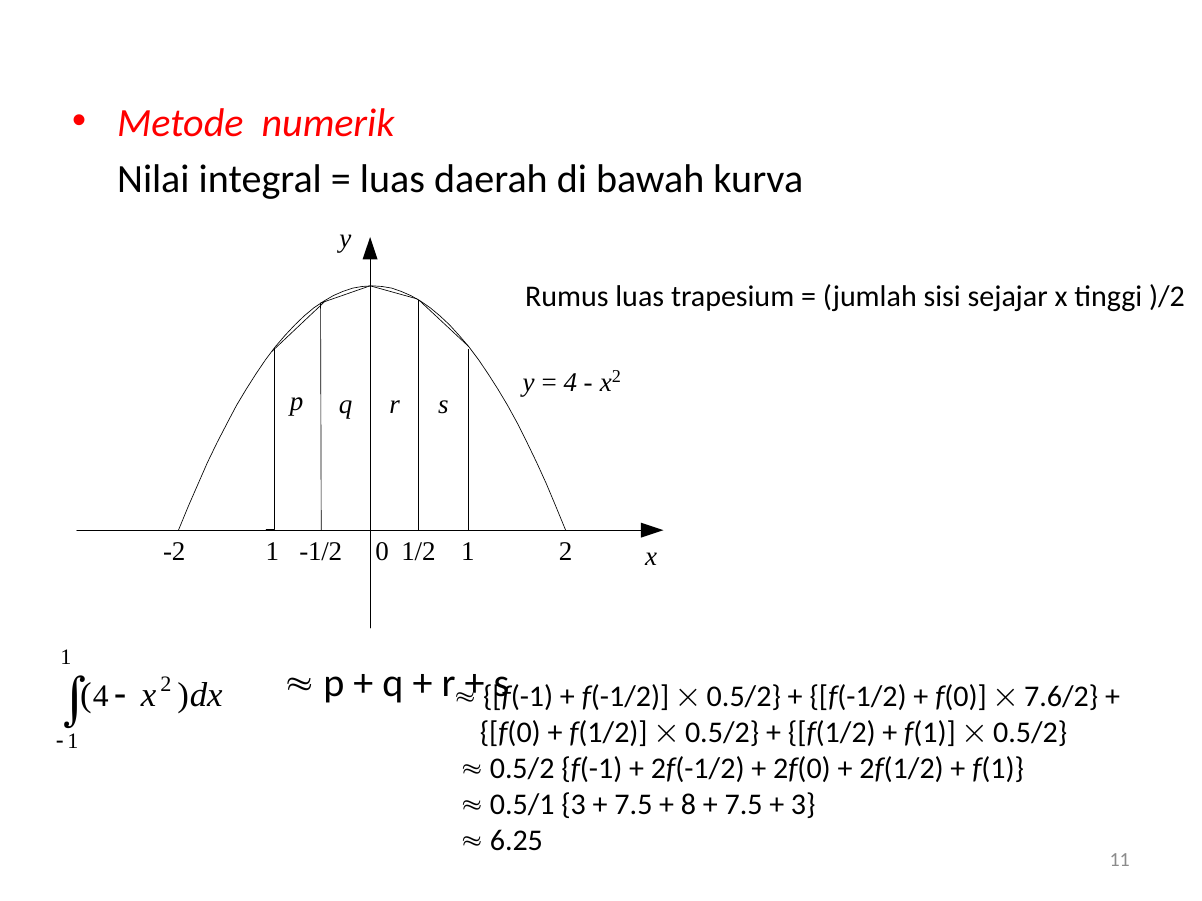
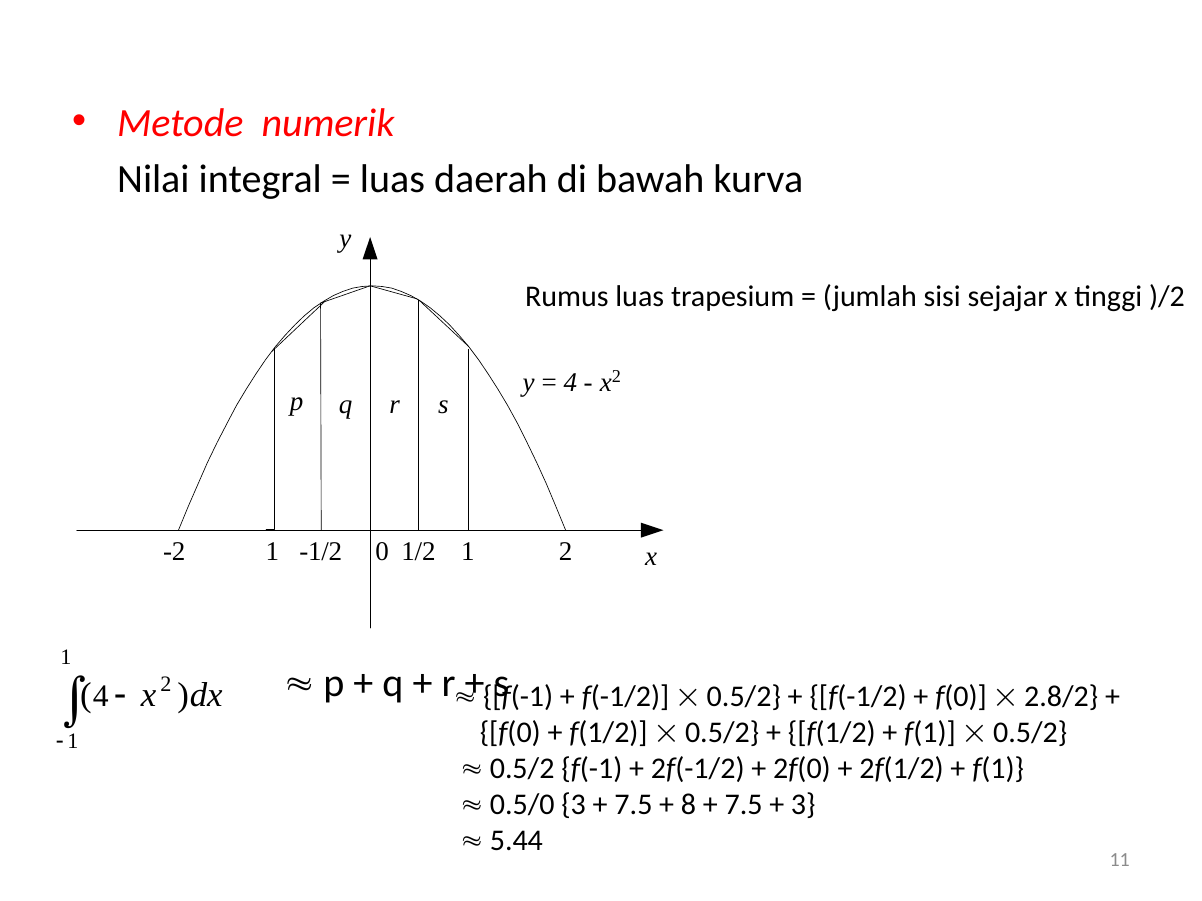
7.6/2: 7.6/2 -> 2.8/2 (1061, 697)
0.5/1: 0.5/1 -> 0.5/0 (522, 805)
6.25: 6.25 -> 5.44 (516, 841)
